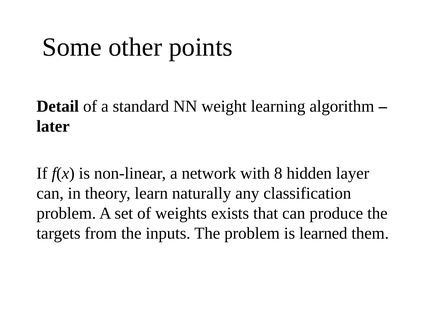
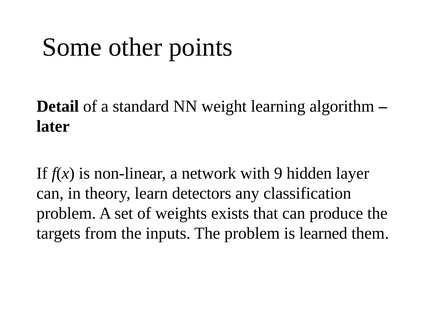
8: 8 -> 9 (278, 173)
naturally: naturally -> detectors (202, 193)
